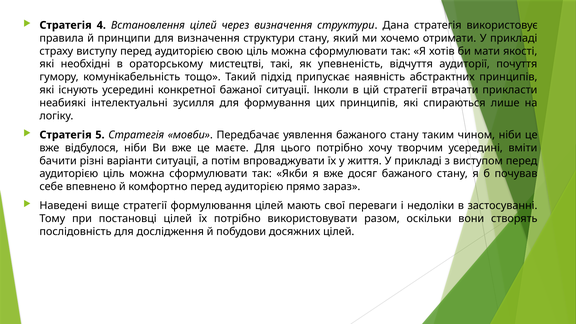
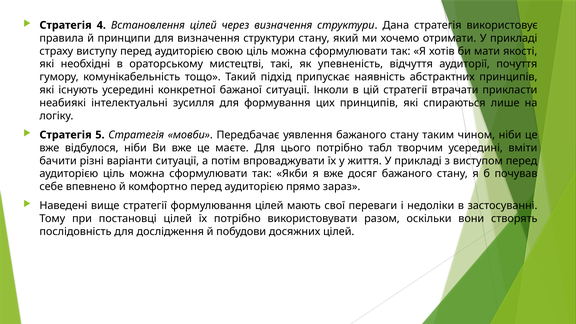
хочу: хочу -> табл (380, 148)
